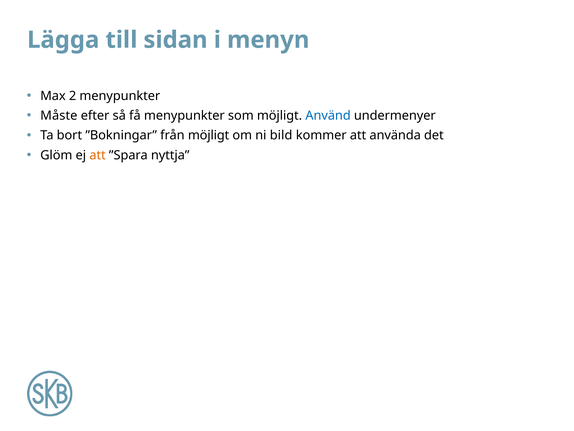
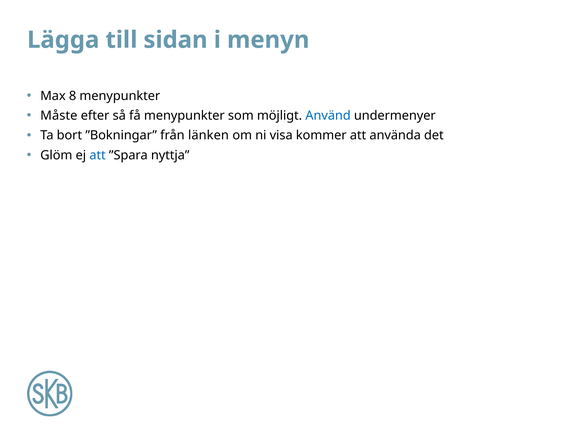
2: 2 -> 8 (73, 96)
från möjligt: möjligt -> länken (208, 135)
bild: bild -> visa (281, 135)
att colour: orange -> blue (98, 155)
